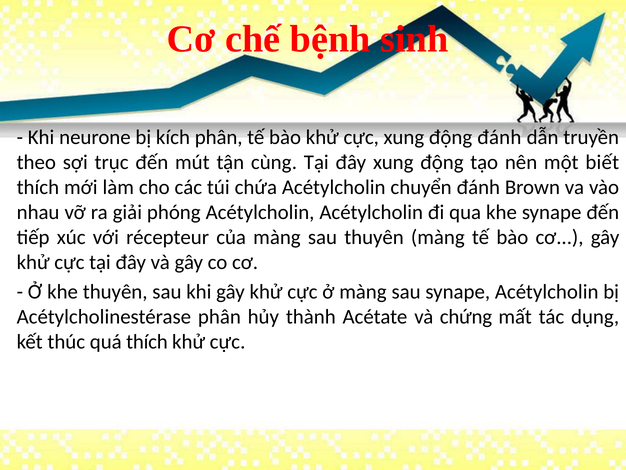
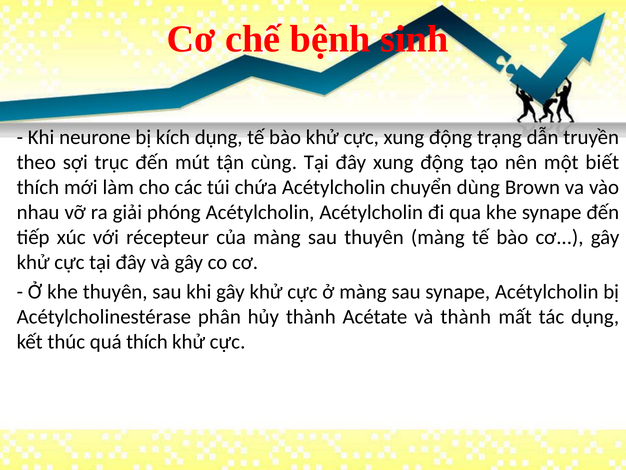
kích phân: phân -> dụng (219, 137)
động đánh: đánh -> trạng (499, 137)
chuyển đánh: đánh -> dùng (478, 187)
và chứng: chứng -> thành (466, 317)
